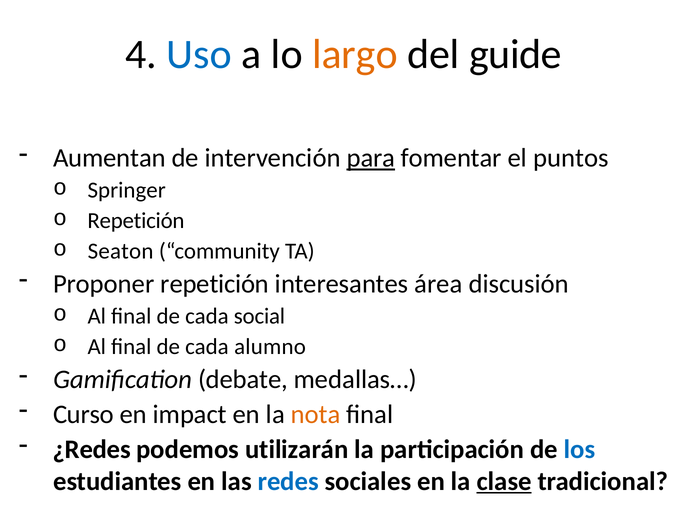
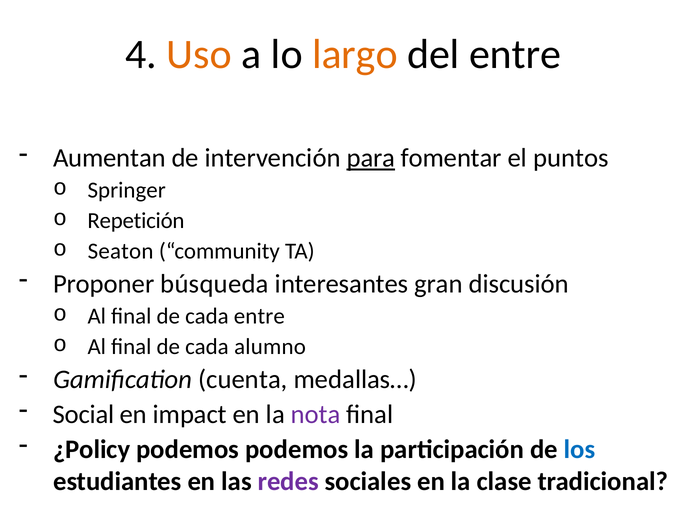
Uso colour: blue -> orange (199, 54)
del guide: guide -> entre (515, 54)
Proponer repetición: repetición -> búsqueda (215, 284)
área: área -> gran (438, 284)
cada social: social -> entre (259, 316)
debate: debate -> cuenta (243, 380)
Curso: Curso -> Social (84, 415)
nota colour: orange -> purple (316, 415)
¿Redes: ¿Redes -> ¿Policy (92, 450)
podemos utilizarán: utilizarán -> podemos (297, 450)
redes colour: blue -> purple (288, 482)
clase underline: present -> none (504, 482)
